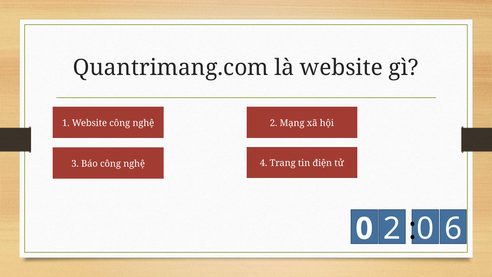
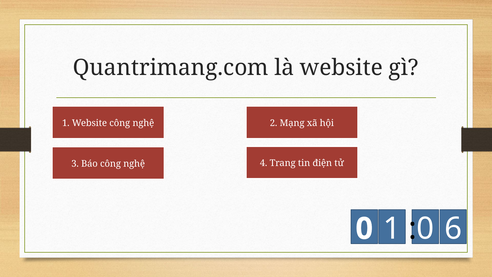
0 2: 2 -> 1 (392, 229)
